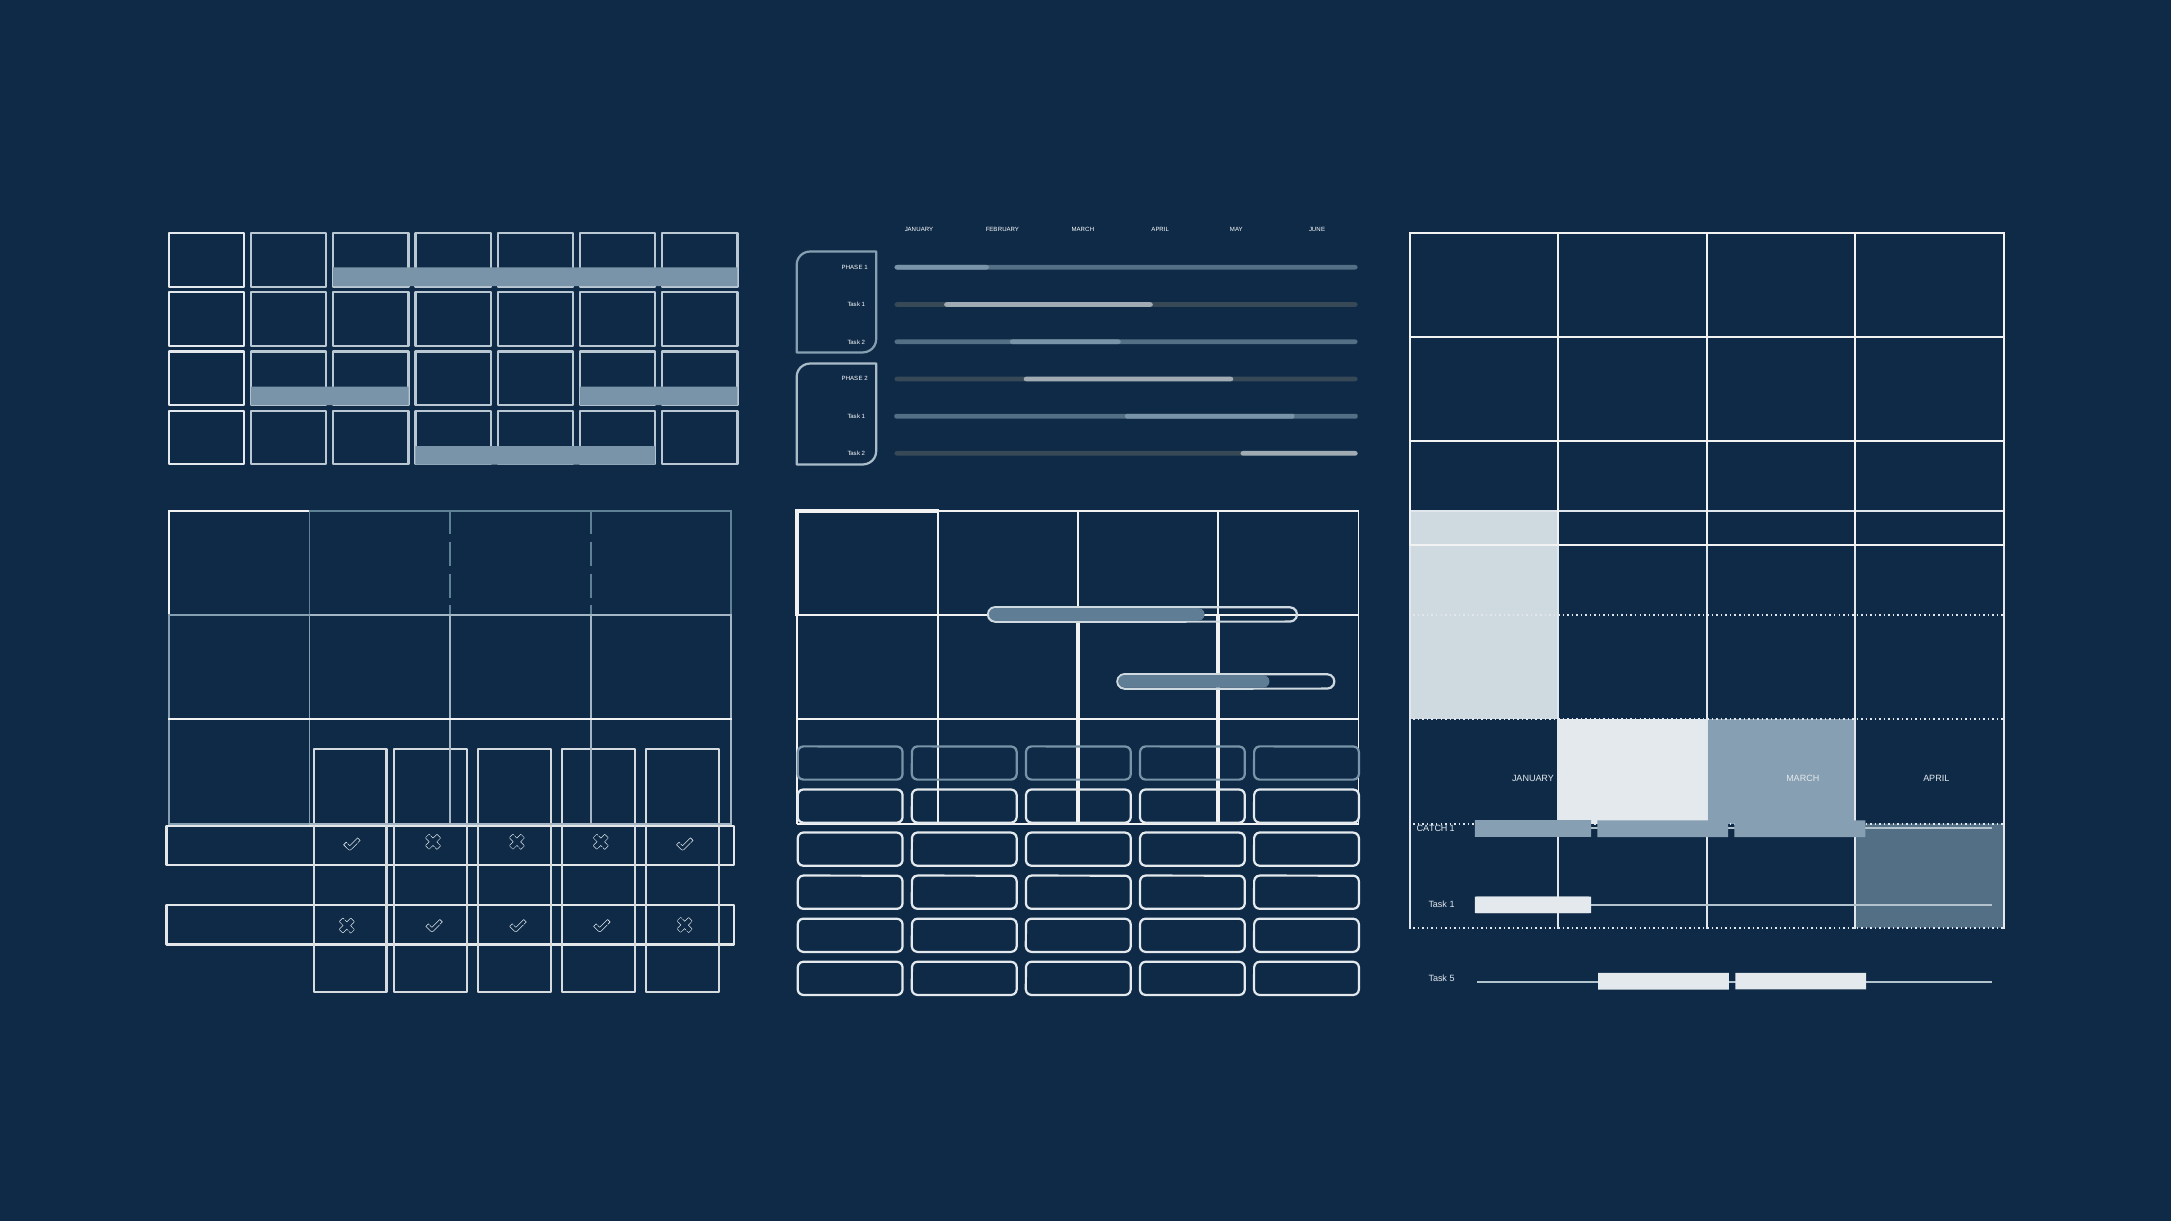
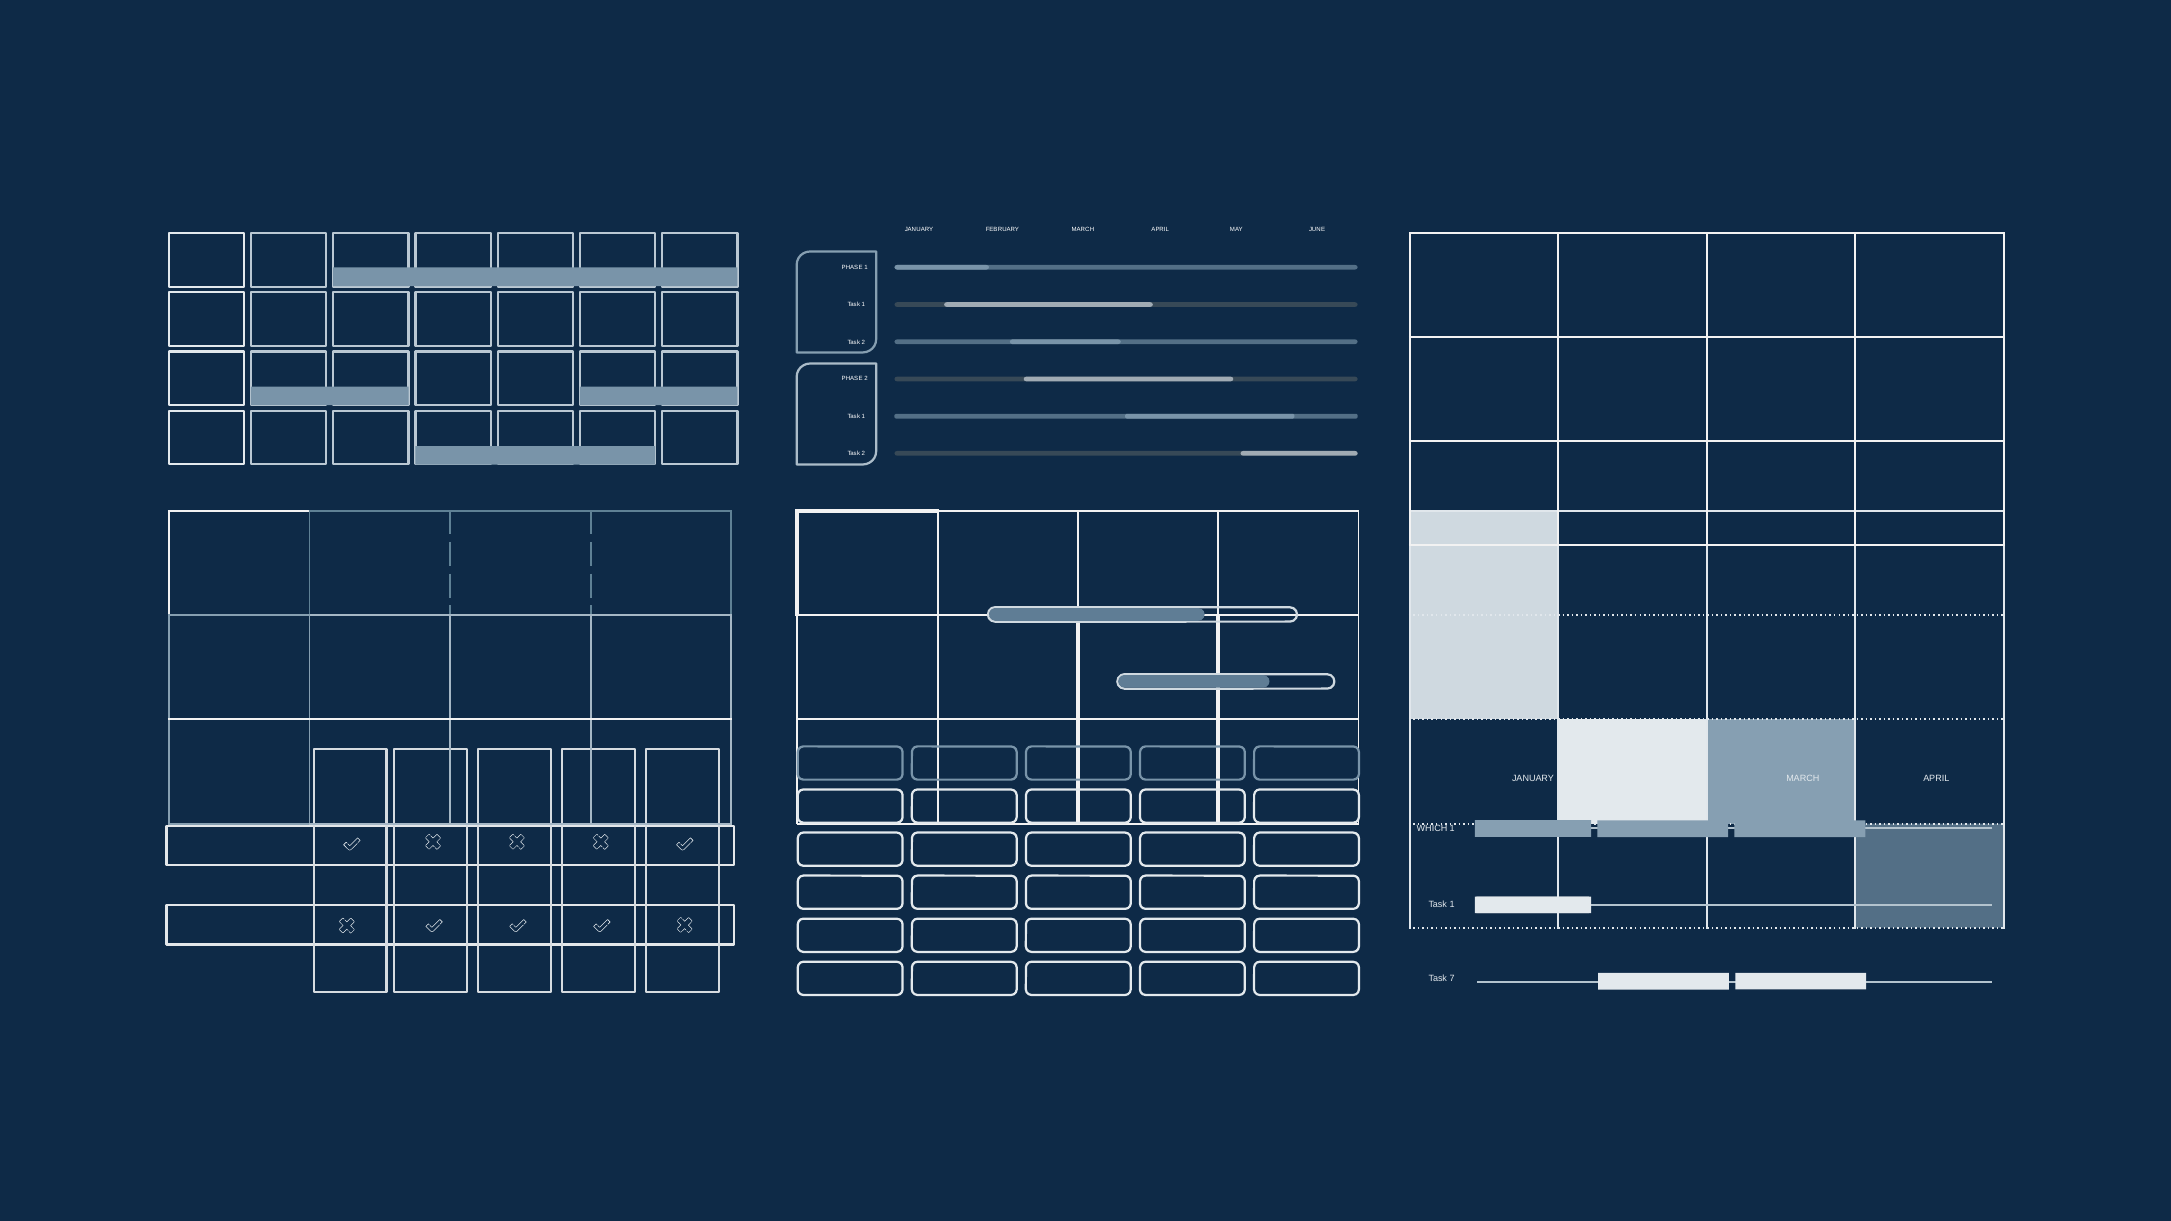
CATCH: CATCH -> WHICH (1432, 829)
5: 5 -> 7 (1452, 979)
